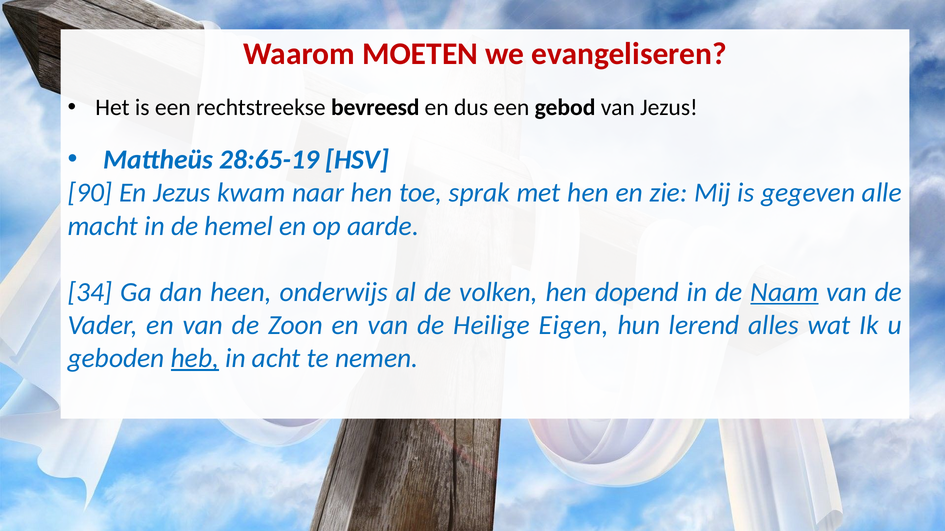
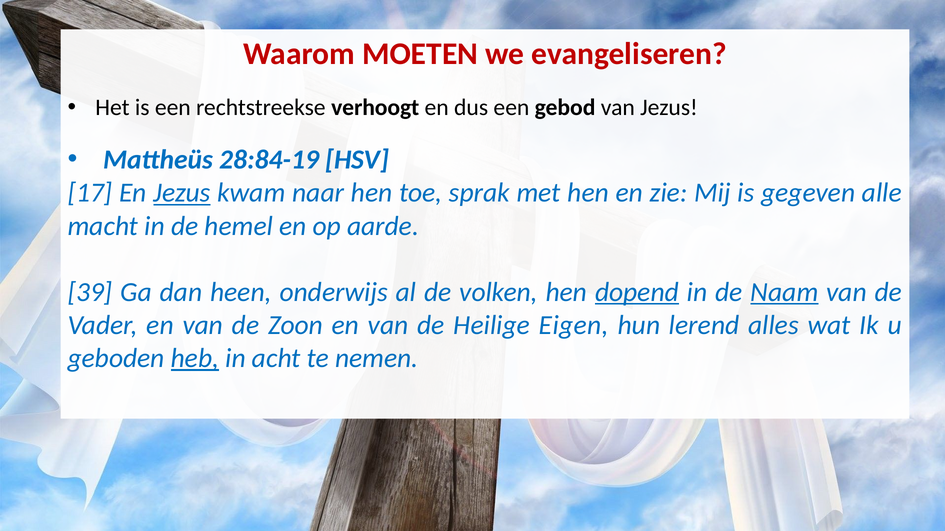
bevreesd: bevreesd -> verhoogt (375, 108)
28:65-19: 28:65-19 -> 28:84-19 (269, 160)
90: 90 -> 17 (90, 193)
Jezus underline: none -> present (182, 193)
34: 34 -> 39 (90, 292)
dopend underline: none -> present (637, 292)
